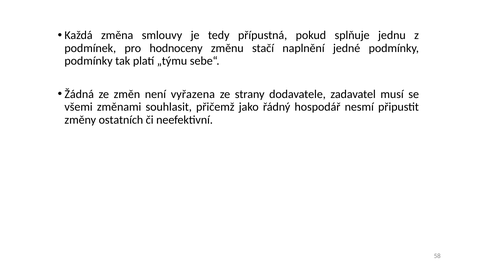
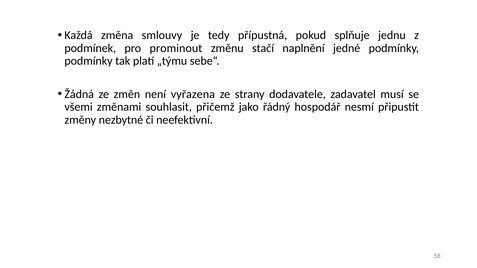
hodnoceny: hodnoceny -> prominout (176, 48)
ostatních: ostatních -> nezbytné (121, 120)
